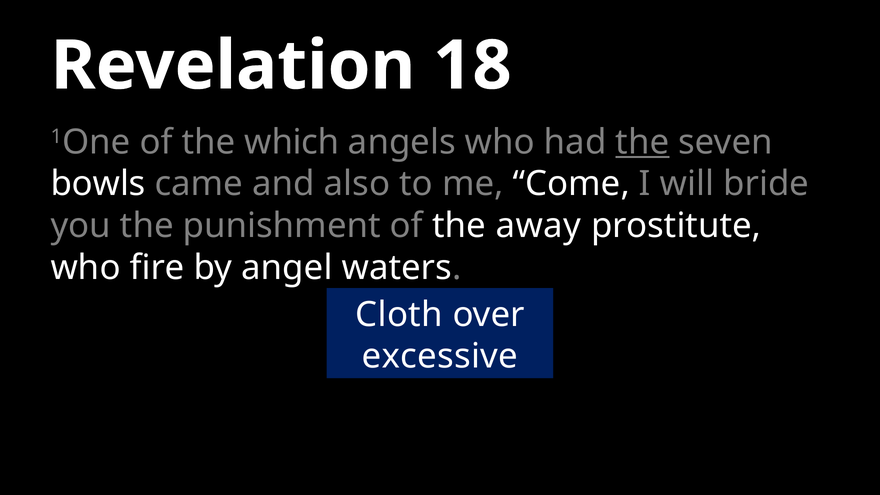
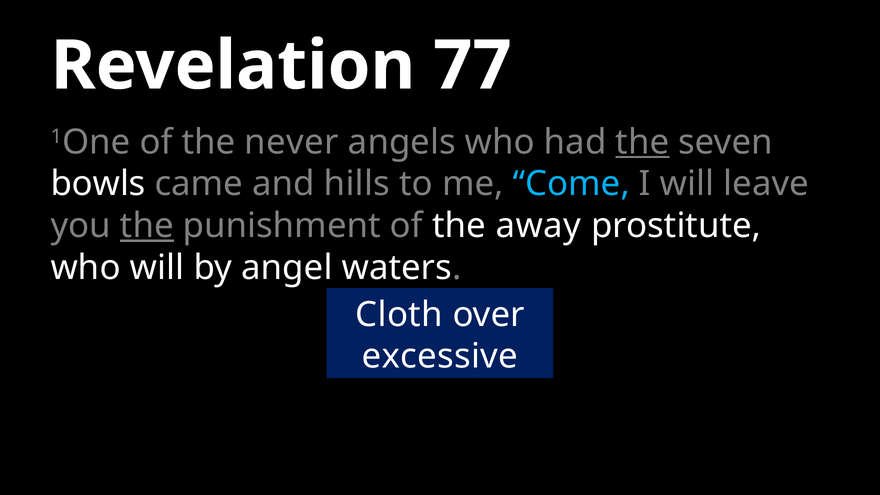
18: 18 -> 77 (472, 66)
which: which -> never (292, 142)
also: also -> hills (357, 184)
Come colour: white -> light blue (571, 184)
bride: bride -> leave (766, 184)
the underline: none -> present (147, 226)
who fire: fire -> will (157, 268)
